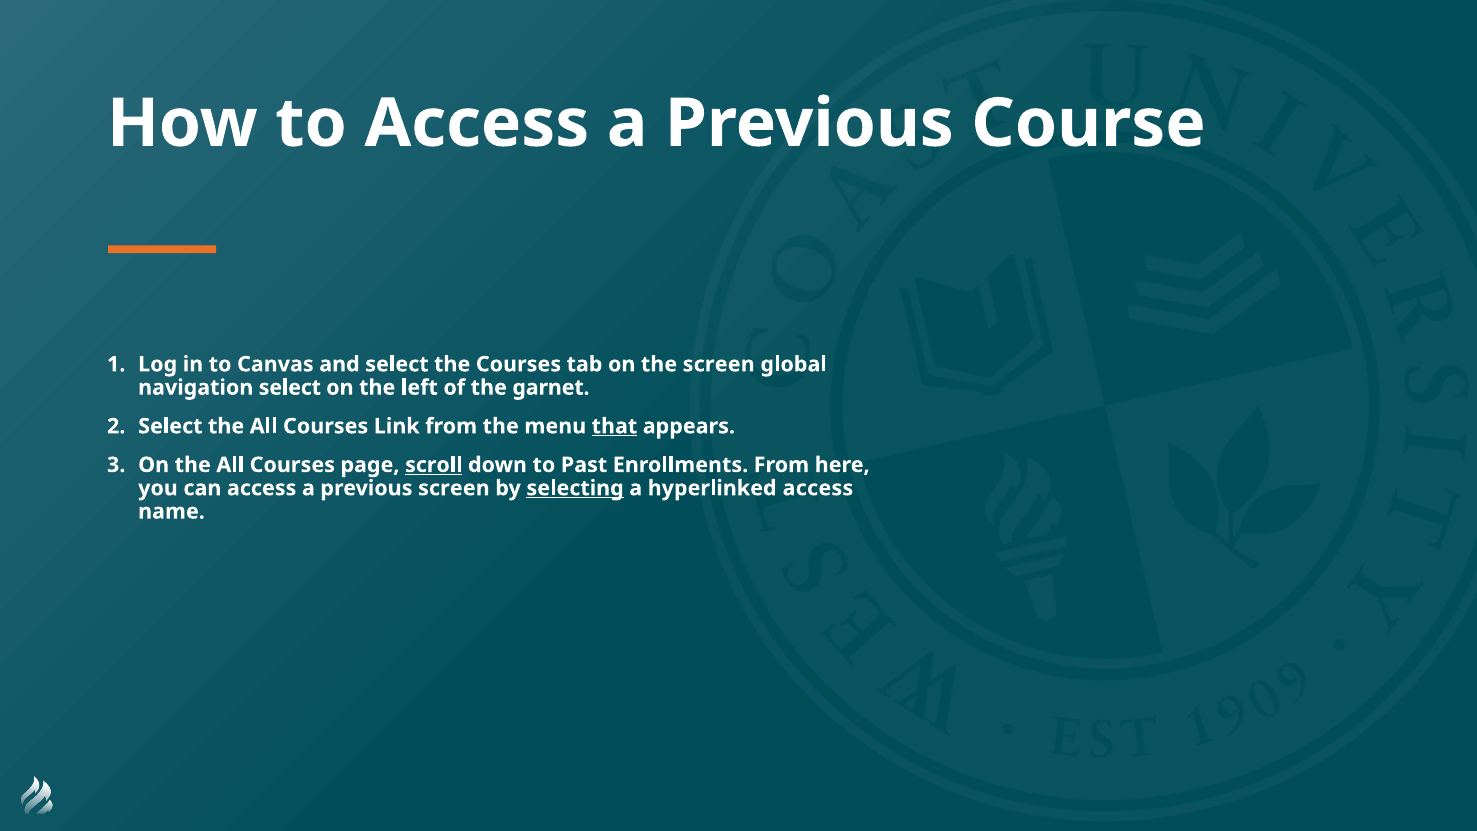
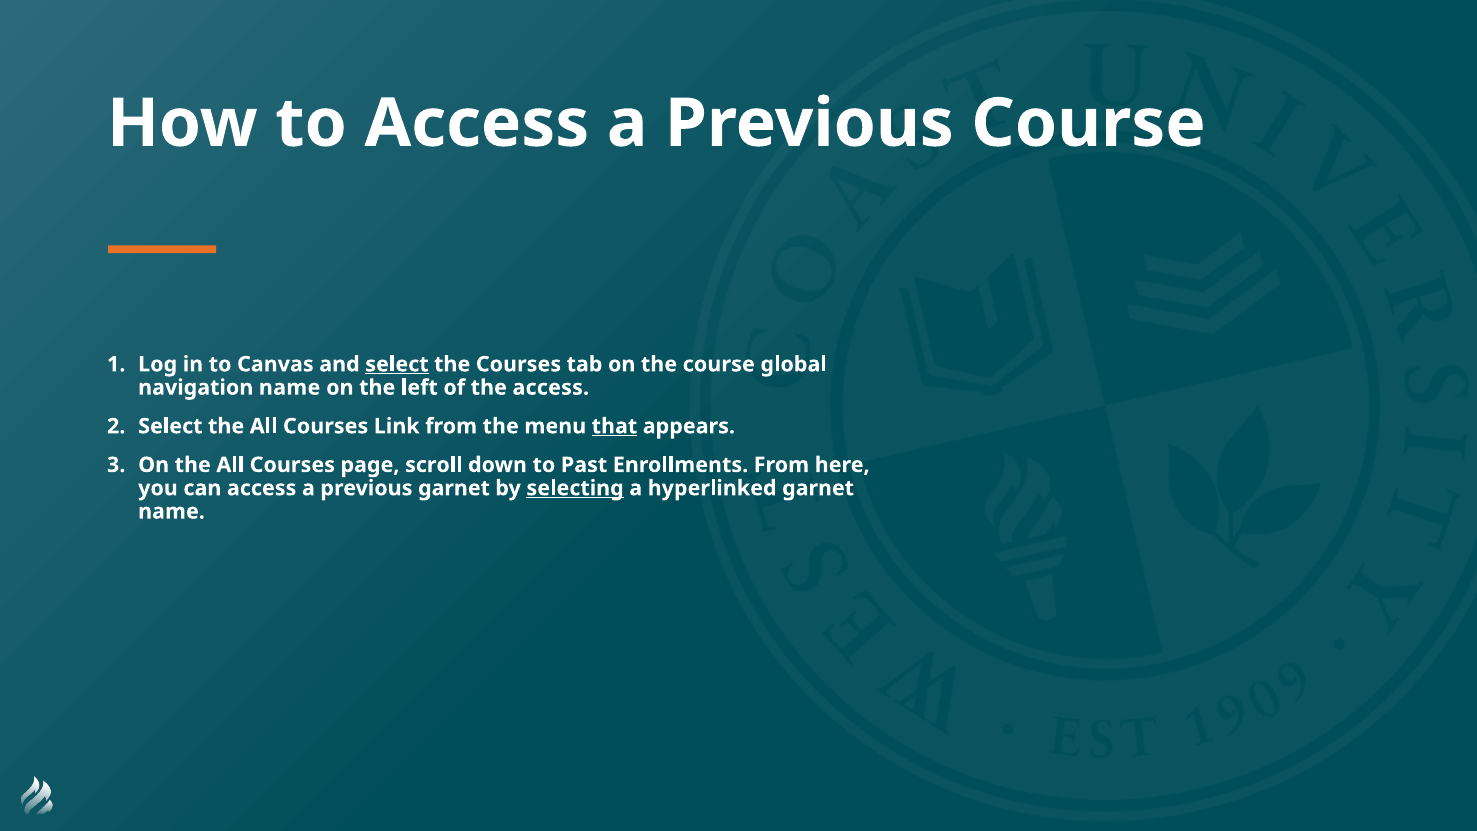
select underline: none -> present (397, 364)
the screen: screen -> course (719, 364)
navigation select: select -> name (290, 387)
the garnet: garnet -> access (551, 387)
scroll underline: present -> none (434, 465)
previous screen: screen -> garnet (454, 488)
hyperlinked access: access -> garnet (818, 488)
